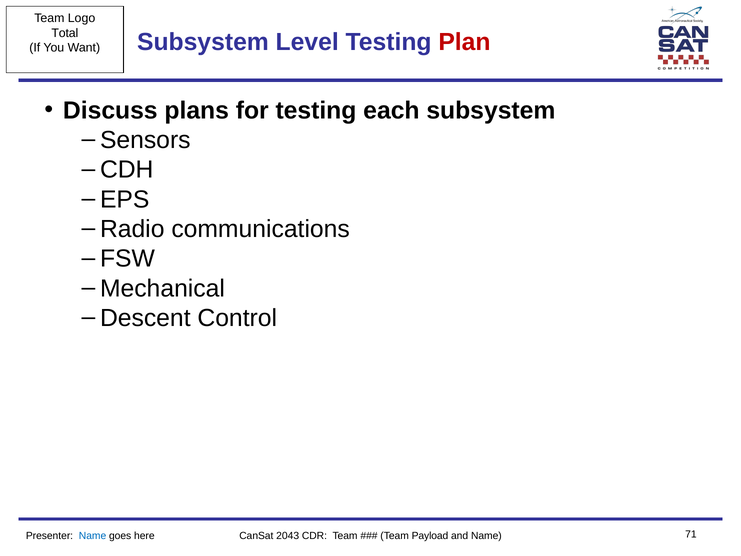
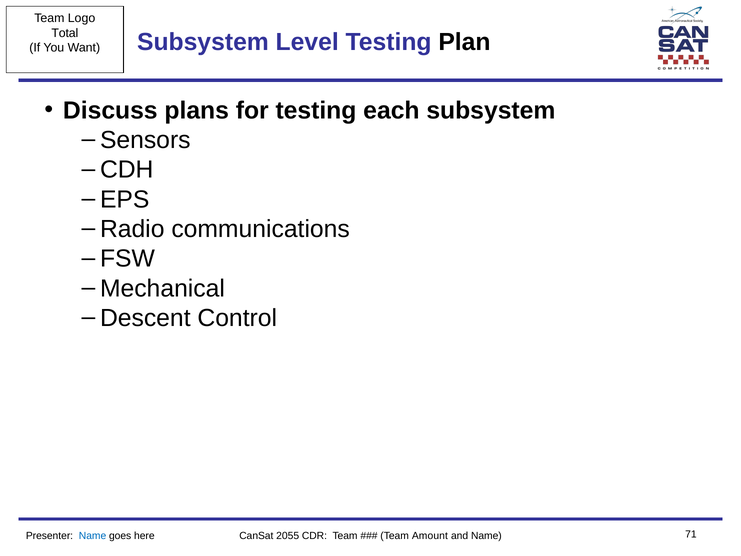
Plan colour: red -> black (464, 42)
2043: 2043 -> 2055 (288, 535)
Payload: Payload -> Amount (430, 535)
